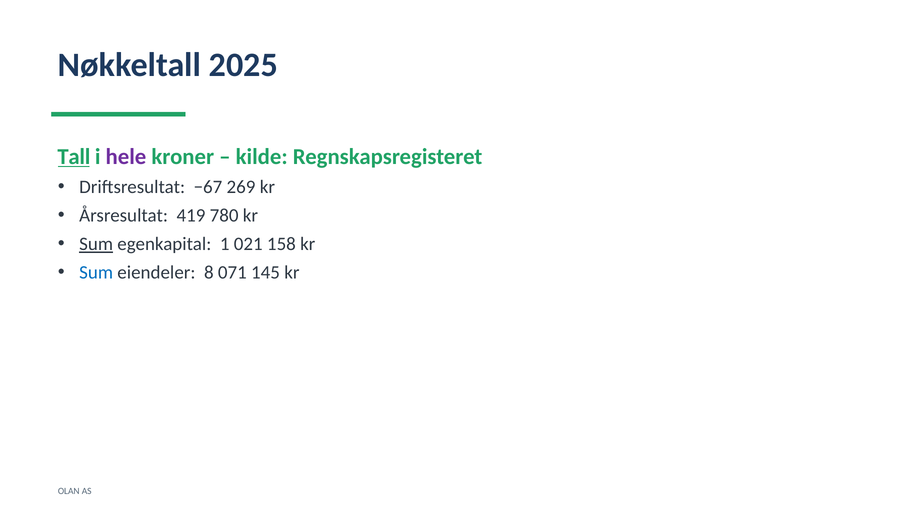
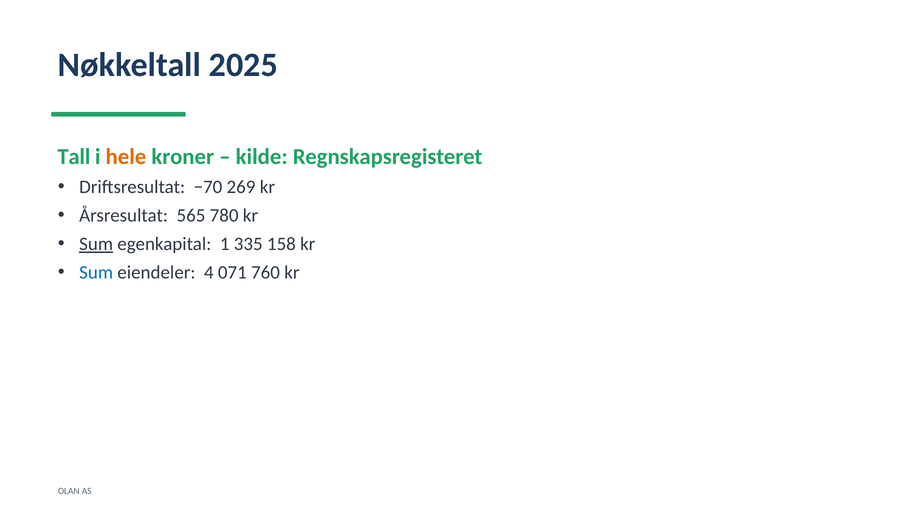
Tall underline: present -> none (74, 157)
hele colour: purple -> orange (126, 157)
−67: −67 -> −70 (208, 187)
419: 419 -> 565 (191, 216)
021: 021 -> 335 (248, 244)
8: 8 -> 4 (209, 272)
145: 145 -> 760 (265, 272)
